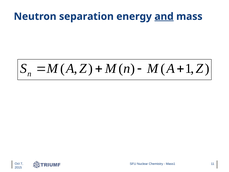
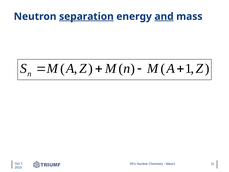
separation underline: none -> present (86, 16)
